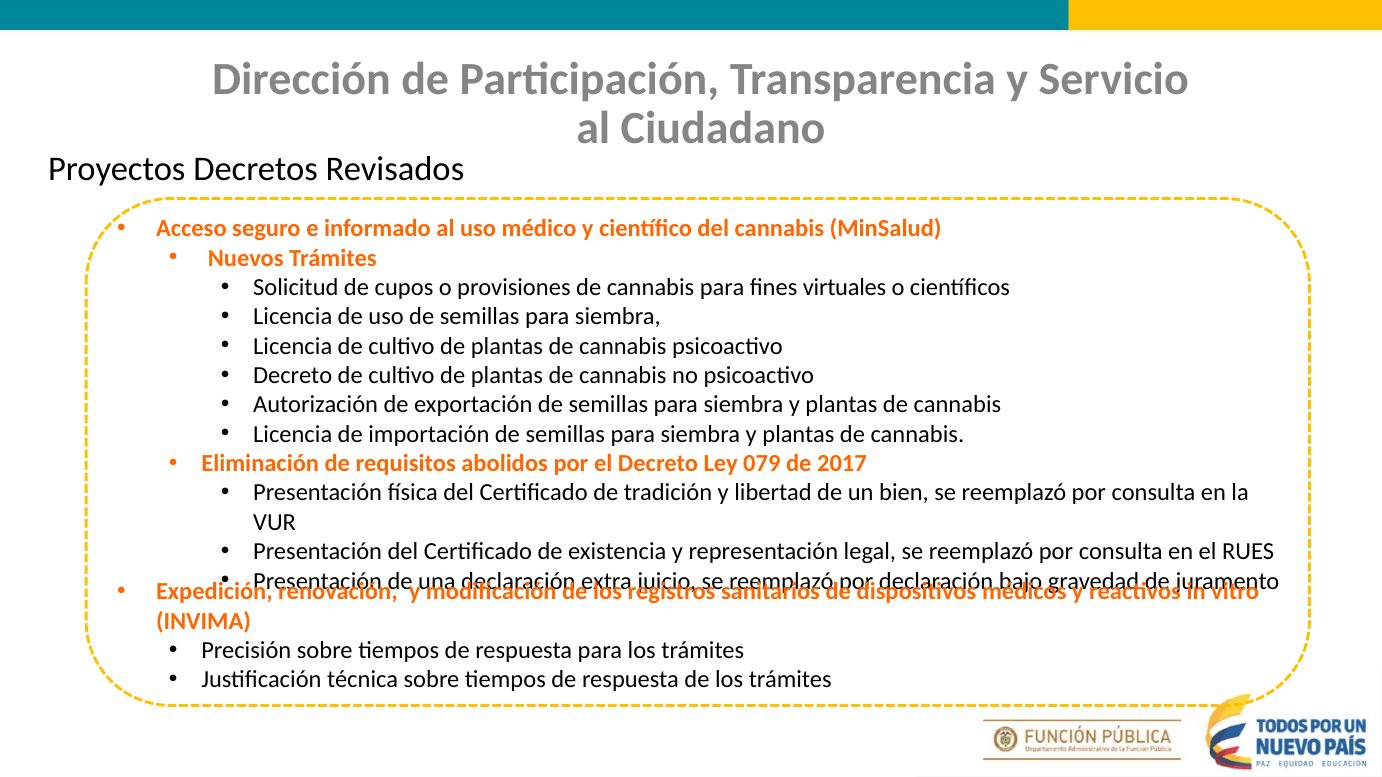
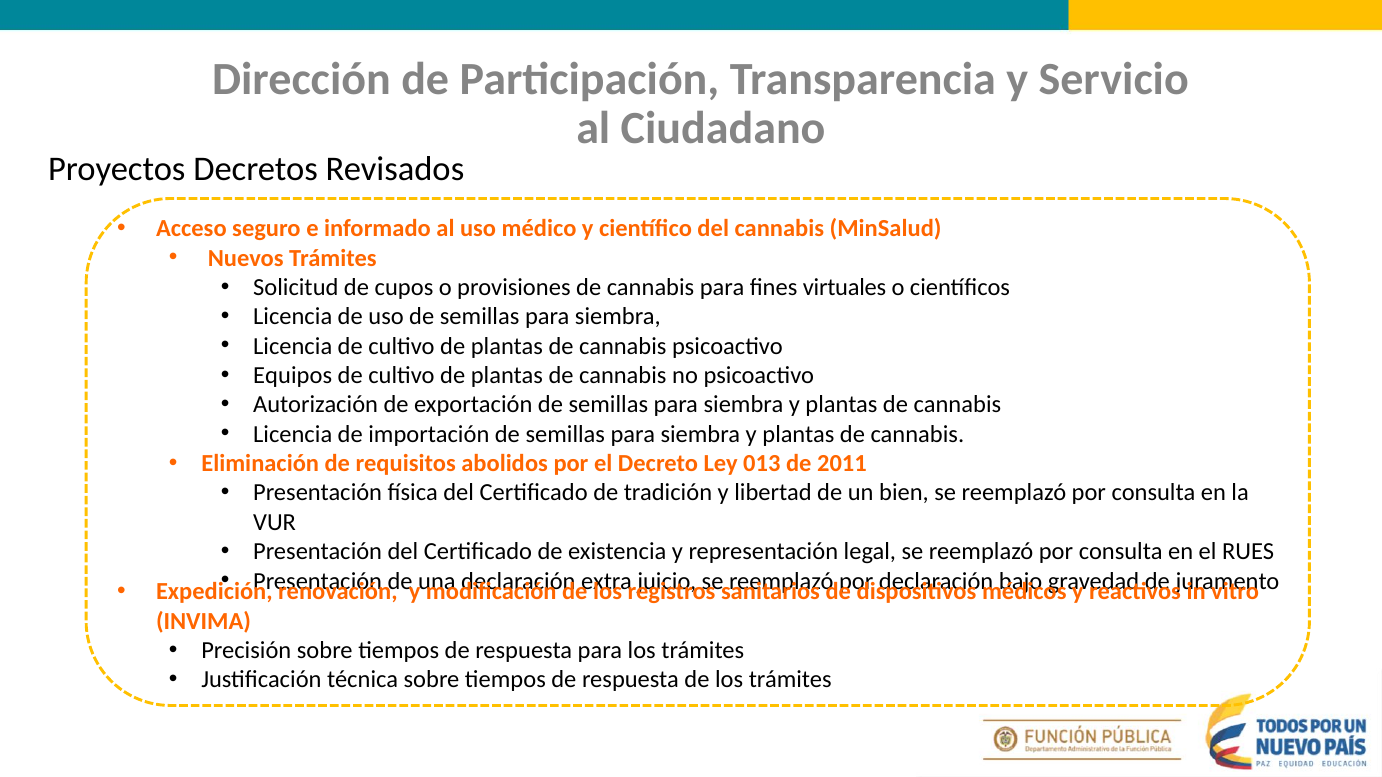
Decreto: Decreto -> Equipos (293, 376)
079: 079 -> 013 (762, 464)
2017: 2017 -> 2011 (842, 464)
